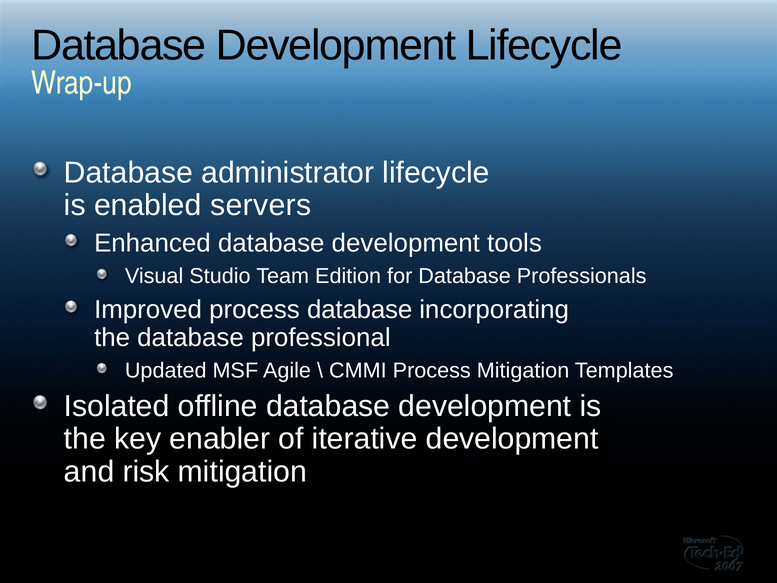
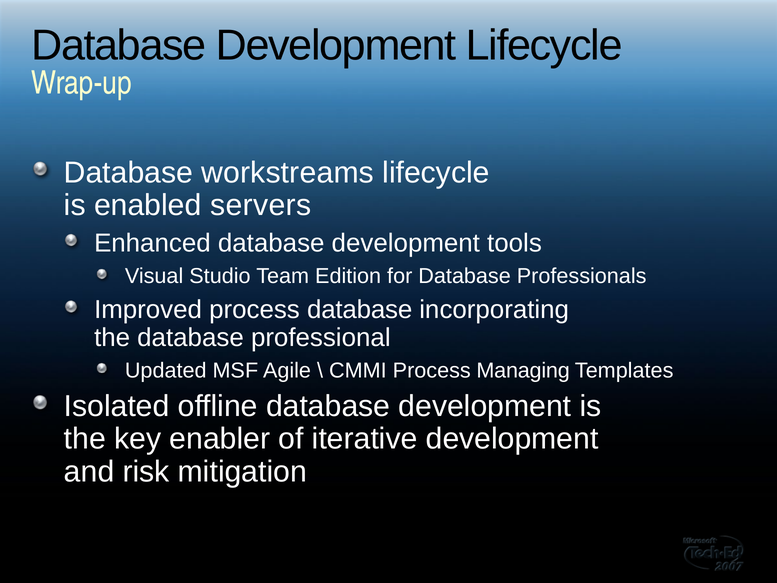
administrator: administrator -> workstreams (288, 172)
Process Mitigation: Mitigation -> Managing (523, 371)
